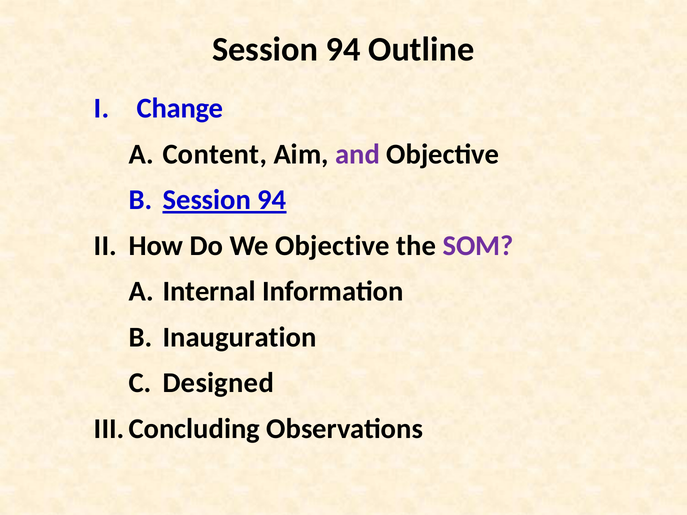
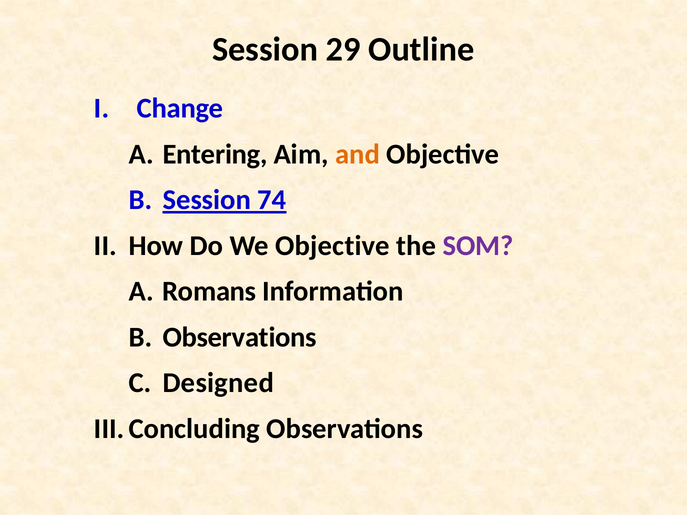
94: 94 -> 29 (343, 49)
Content: Content -> Entering (215, 154)
and colour: purple -> orange (358, 154)
94: 94 -> 74 (272, 200)
Internal: Internal -> Romans (209, 292)
Inauguration: Inauguration -> Observations (240, 337)
